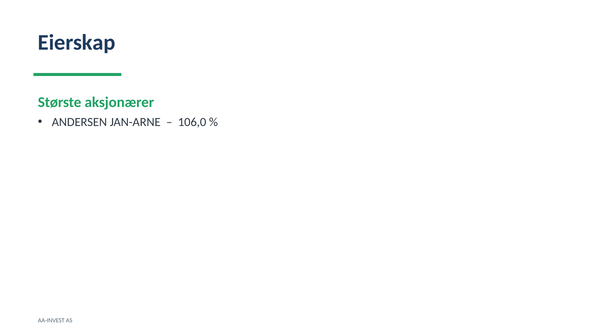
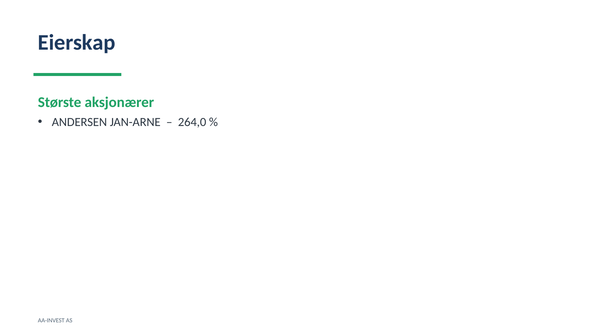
106,0: 106,0 -> 264,0 (192, 122)
